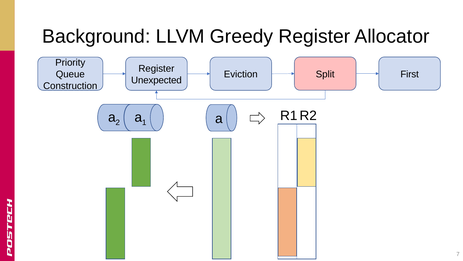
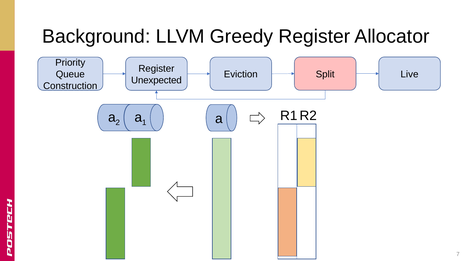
First: First -> Live (410, 74)
